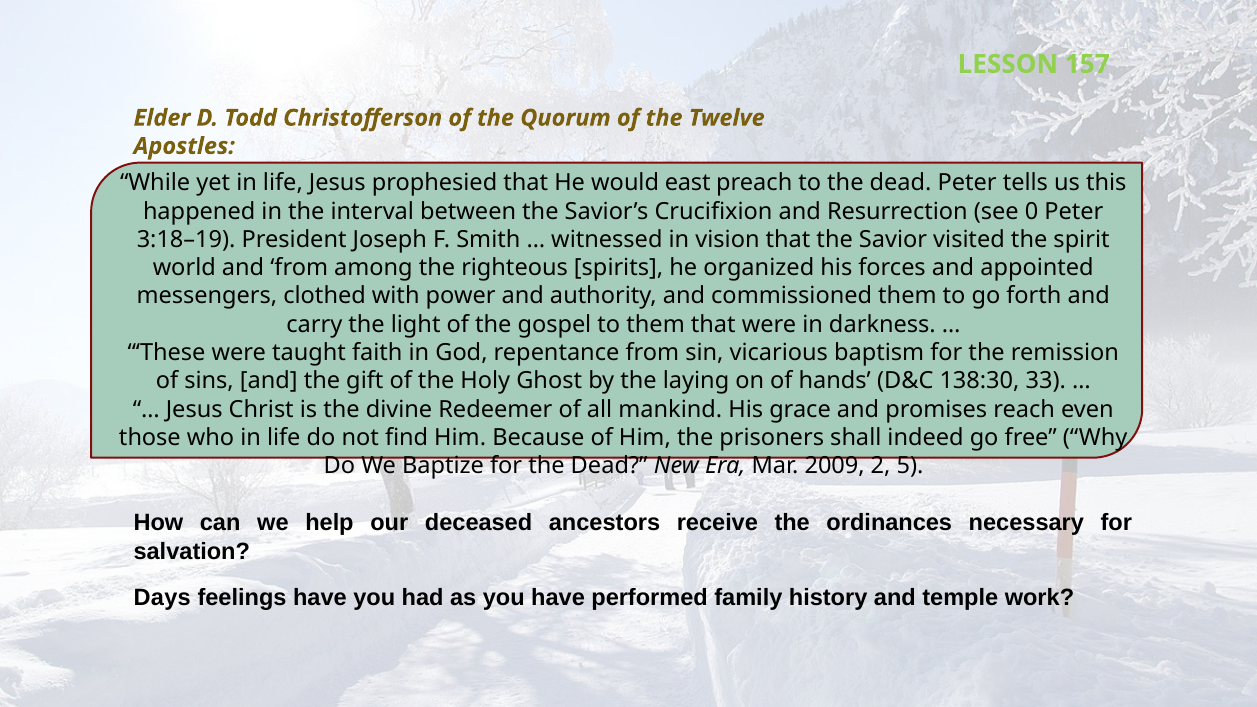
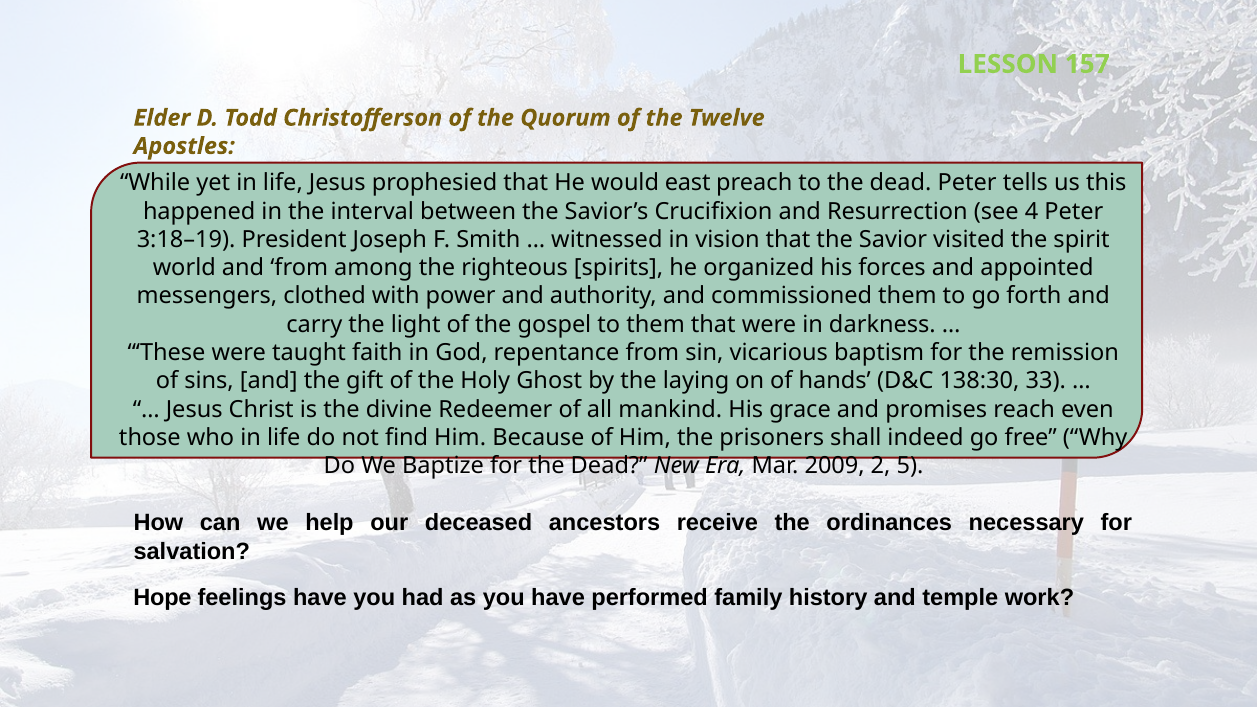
0: 0 -> 4 (1032, 211)
Days: Days -> Hope (162, 598)
